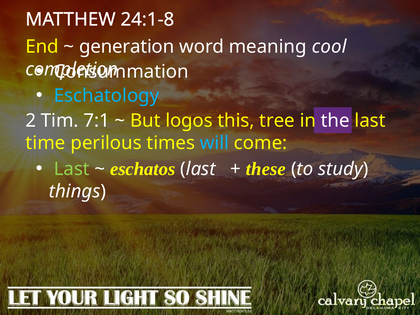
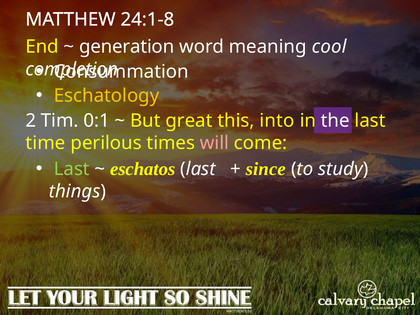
Eschatology colour: light blue -> yellow (107, 96)
7:1: 7:1 -> 0:1 (97, 121)
logos: logos -> great (189, 121)
tree: tree -> into (277, 121)
will colour: light blue -> pink (214, 143)
these: these -> since (266, 169)
